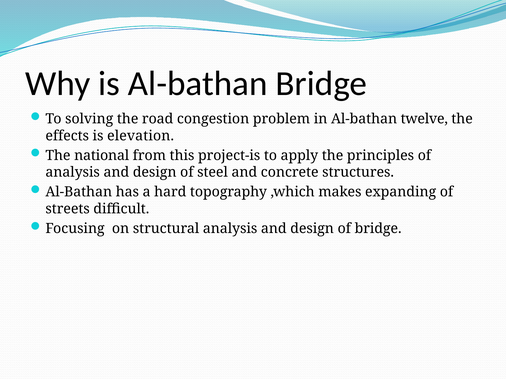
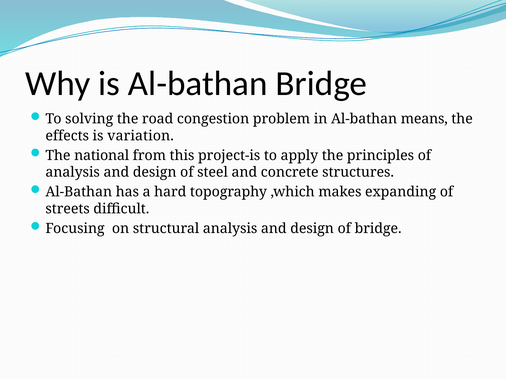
twelve: twelve -> means (424, 119)
elevation: elevation -> variation (141, 136)
